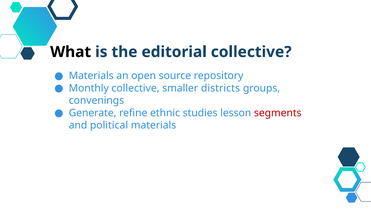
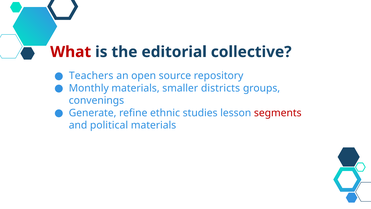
What colour: black -> red (71, 52)
Materials: Materials -> Teachers (91, 76)
Monthly collective: collective -> materials (136, 88)
